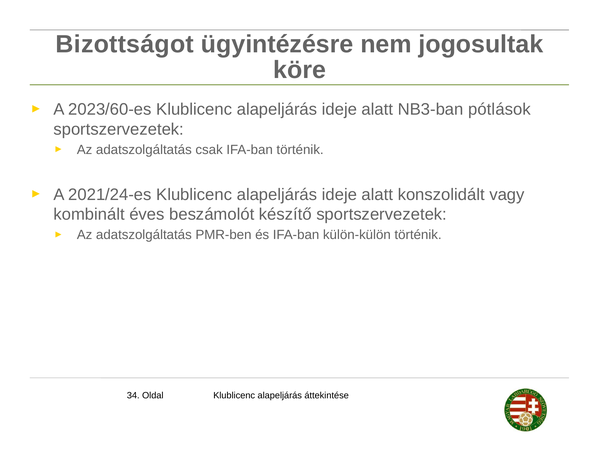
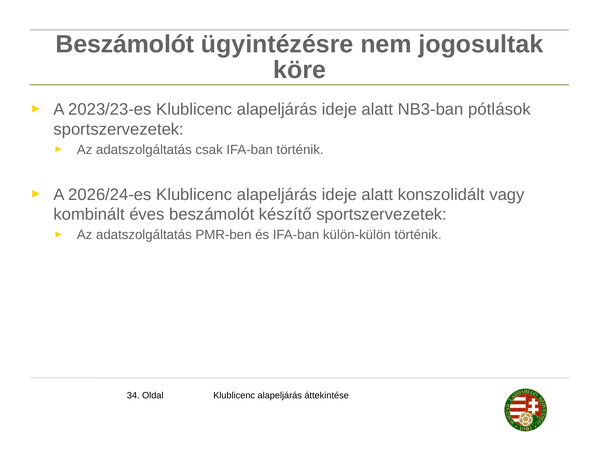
Bizottságot: Bizottságot -> Beszámolót (125, 44)
2023/60-es: 2023/60-es -> 2023/23-es (110, 109)
2021/24-es: 2021/24-es -> 2026/24-es (110, 195)
